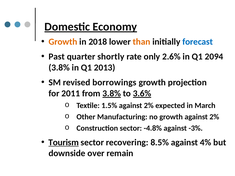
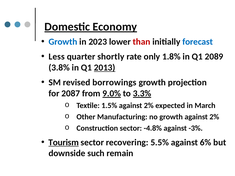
Growth colour: orange -> blue (63, 42)
2018: 2018 -> 2023 (98, 42)
than colour: orange -> red (142, 42)
Past: Past -> Less (57, 57)
2.6%: 2.6% -> 1.8% (171, 57)
2094: 2094 -> 2089 (214, 57)
2013 underline: none -> present (105, 68)
2011: 2011 -> 2087 (71, 94)
from 3.8%: 3.8% -> 9.0% (112, 94)
3.6%: 3.6% -> 3.3% (142, 94)
8.5%: 8.5% -> 5.5% (160, 143)
4%: 4% -> 6% (206, 143)
over: over -> such (96, 154)
